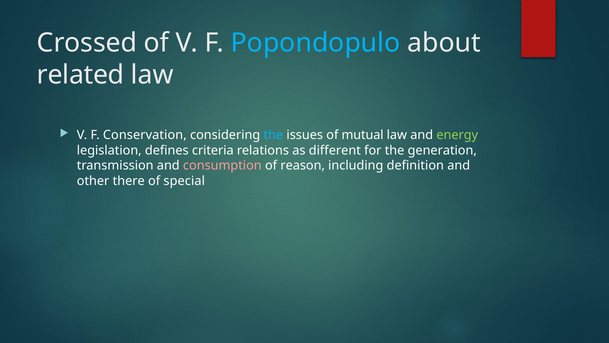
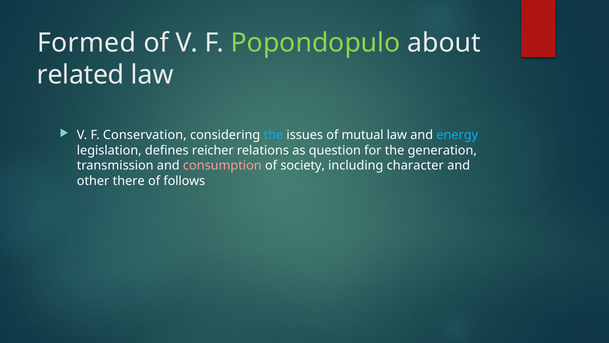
Crossed: Crossed -> Formed (87, 43)
Popondopulo colour: light blue -> light green (316, 43)
energy colour: light green -> light blue (457, 135)
criteria: criteria -> reicher (213, 150)
different: different -> question (335, 150)
reason: reason -> society (303, 165)
definition: definition -> character (415, 165)
special: special -> follows (184, 181)
